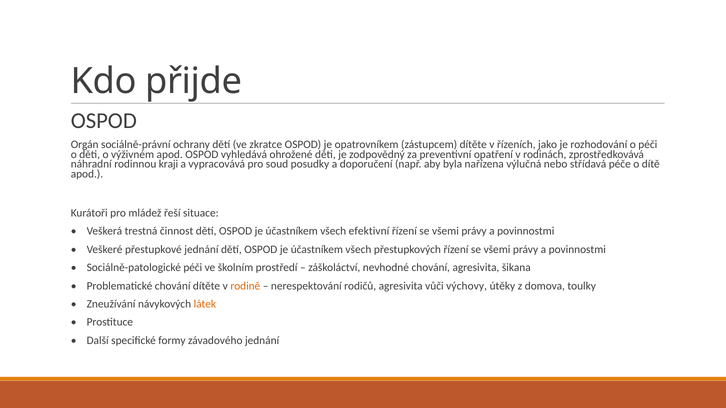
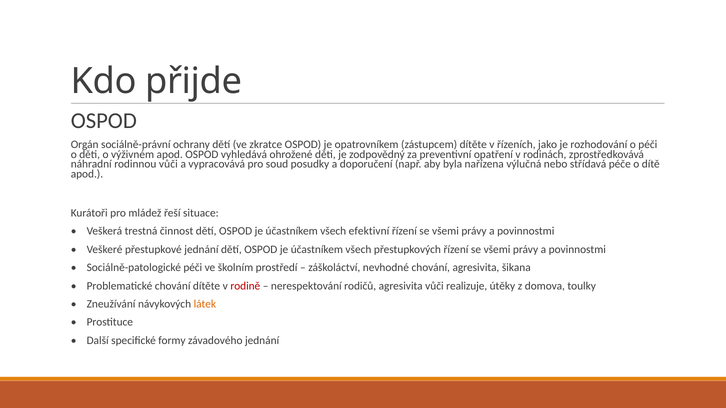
rodinnou kraji: kraji -> vůči (168, 164)
rodině colour: orange -> red (245, 286)
výchovy: výchovy -> realizuje (467, 286)
